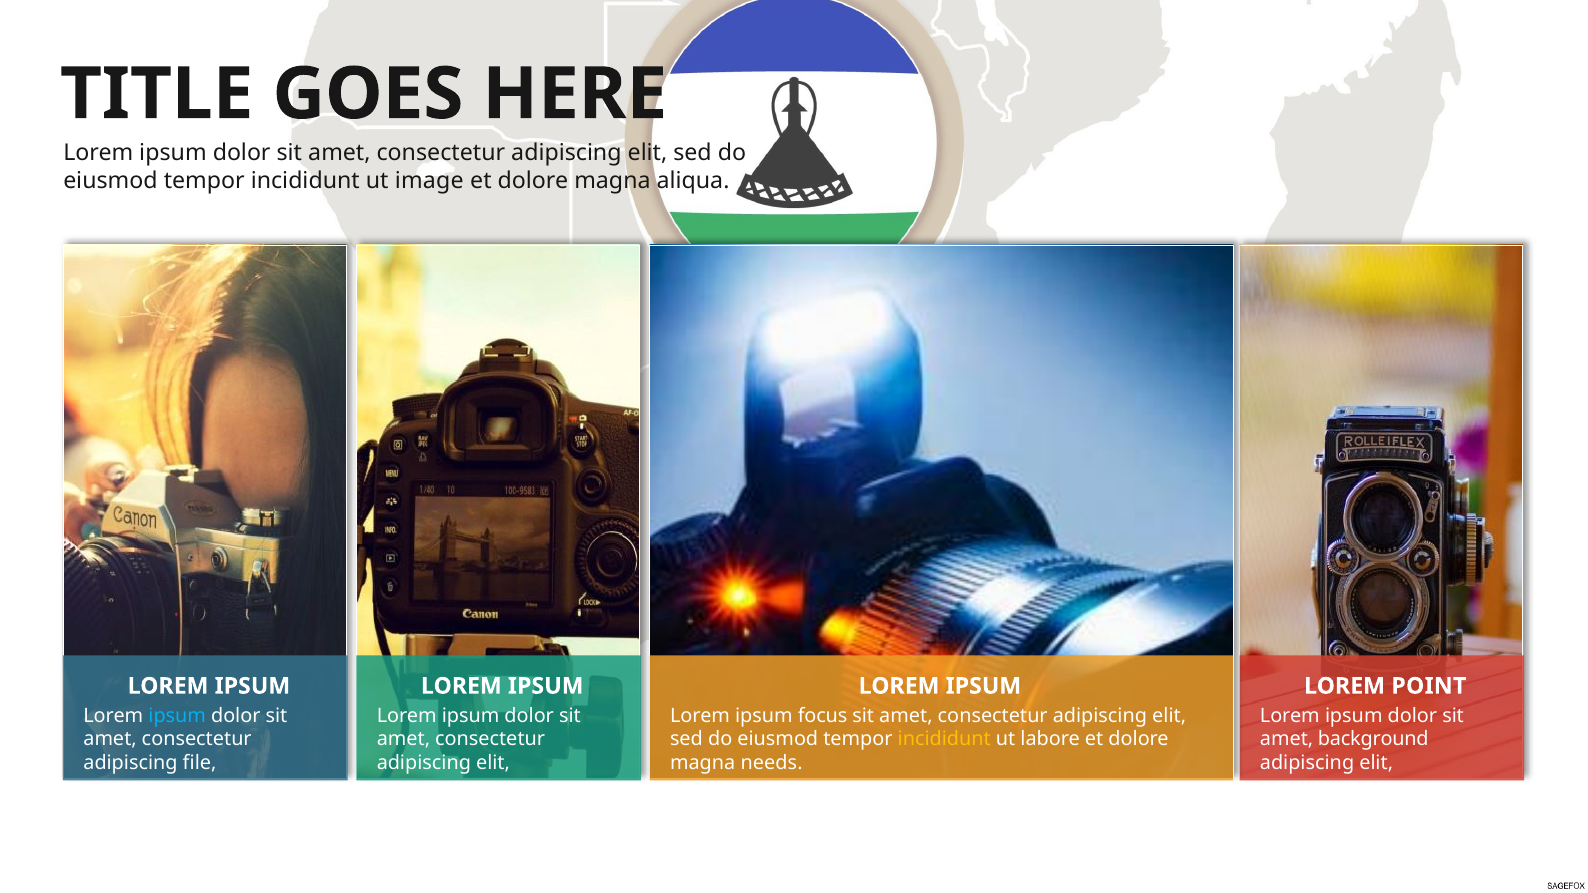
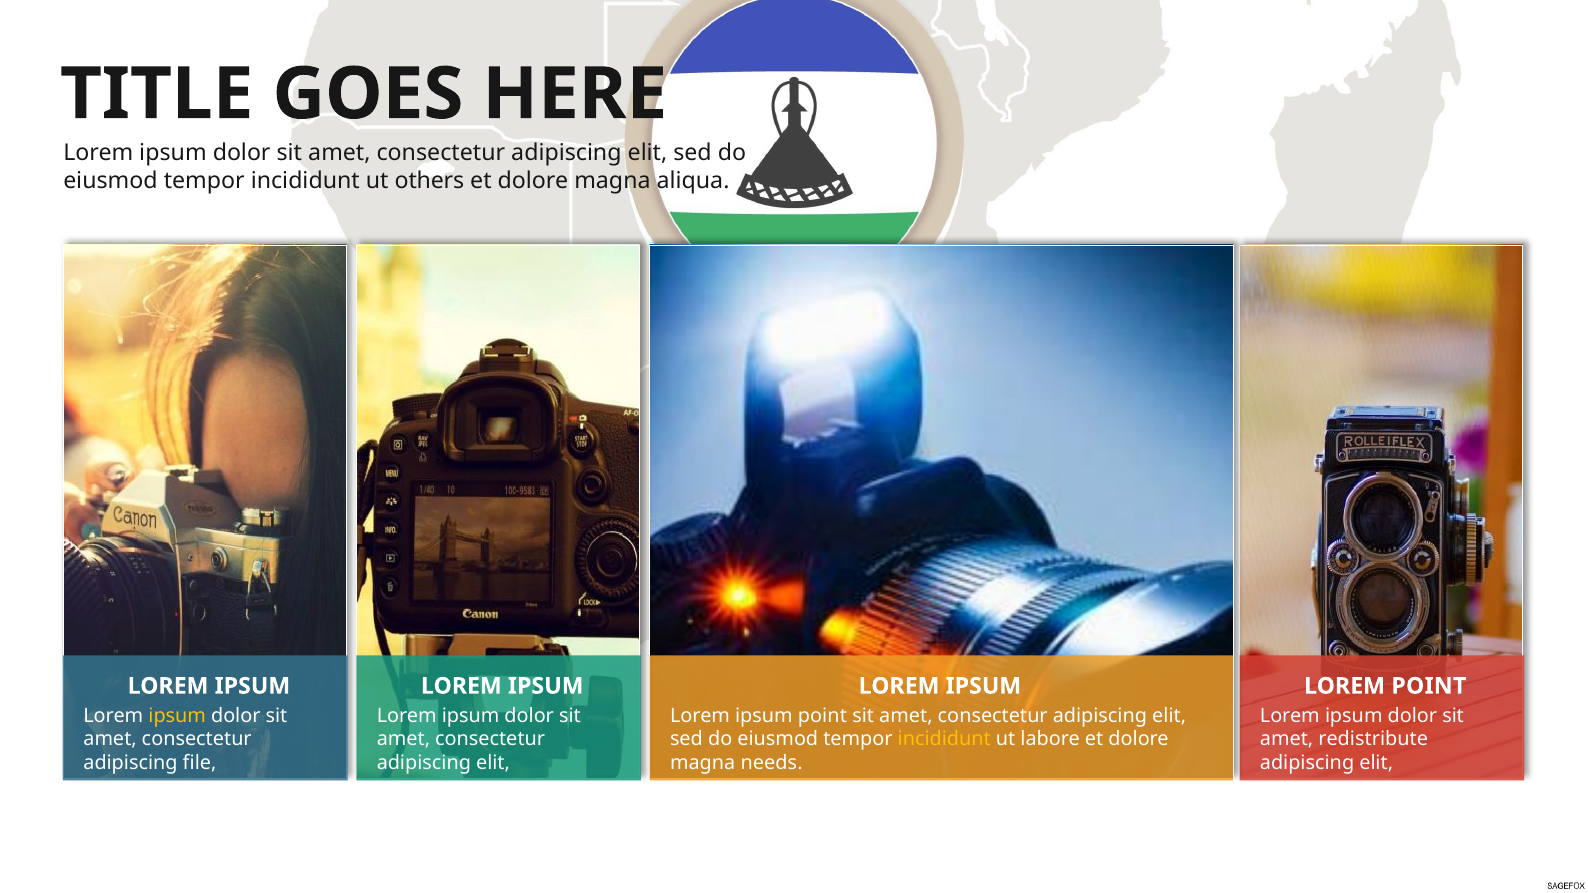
image: image -> others (429, 181)
ipsum colour: light blue -> yellow (177, 716)
ipsum focus: focus -> point (822, 716)
background: background -> redistribute (1373, 740)
